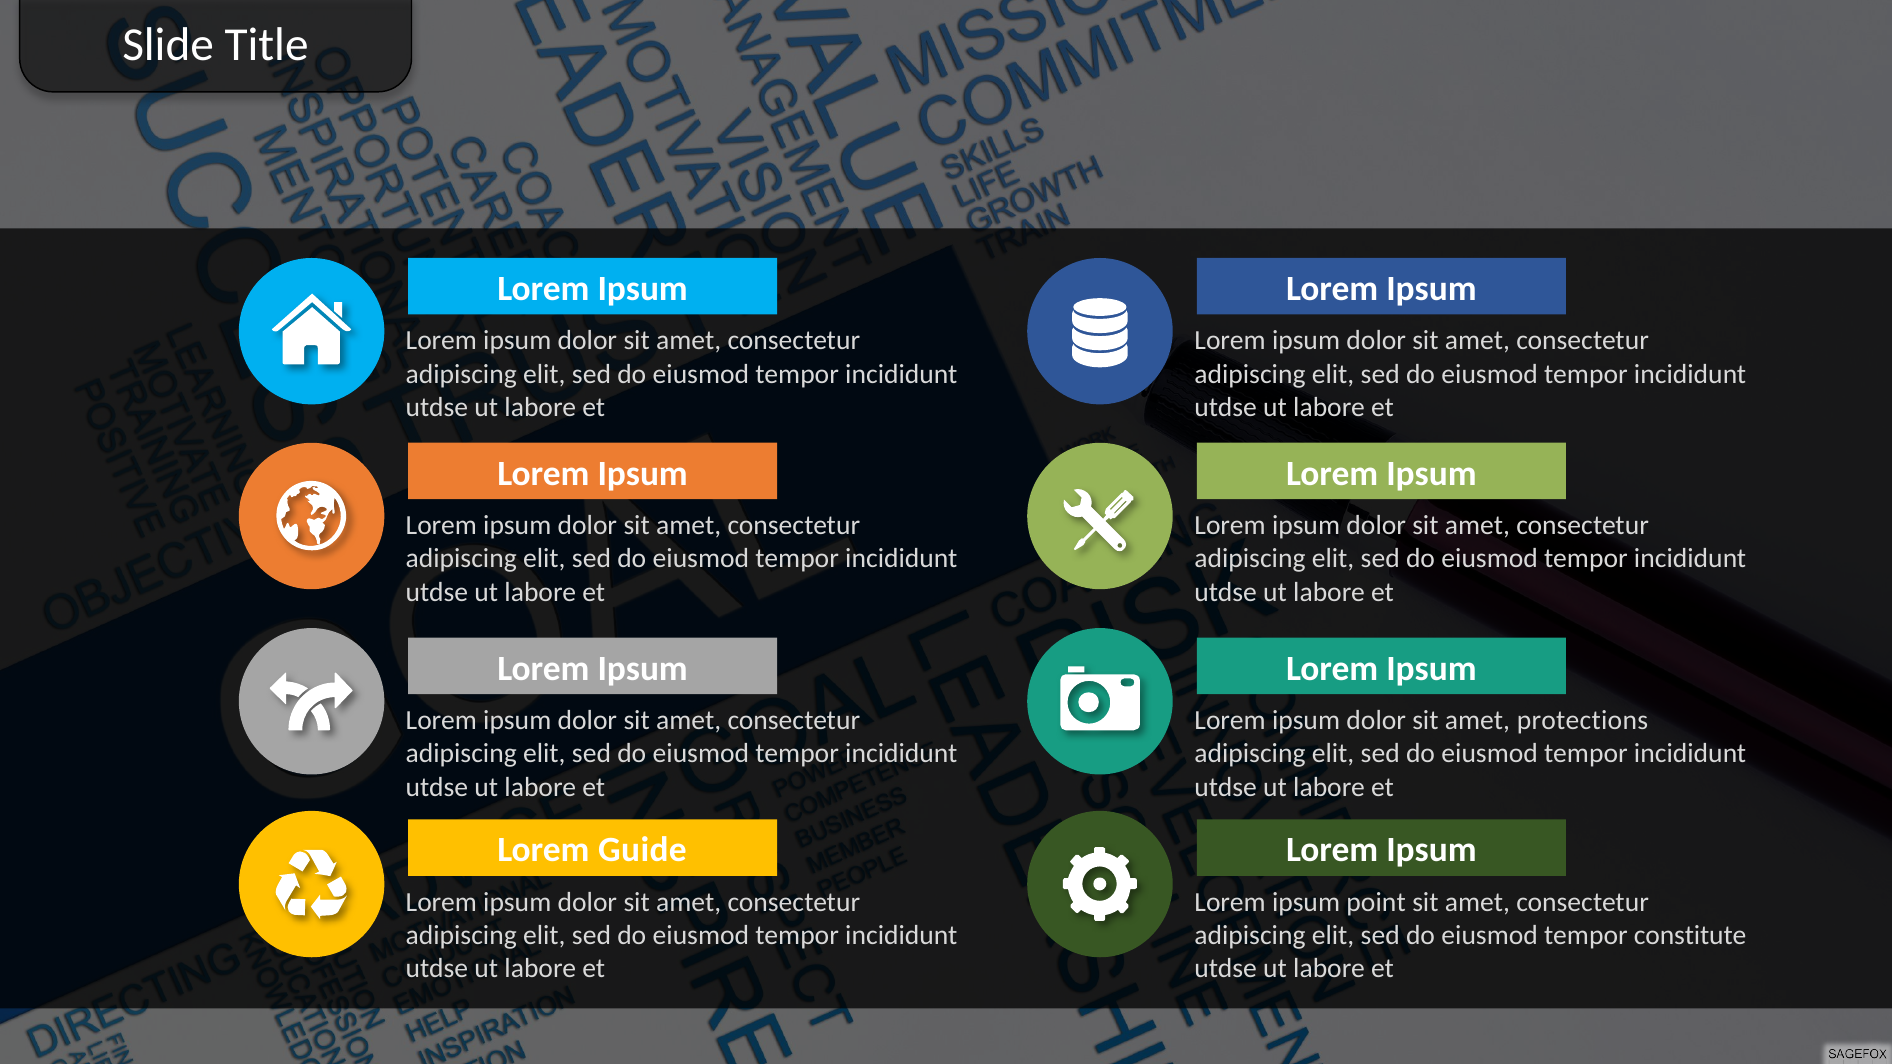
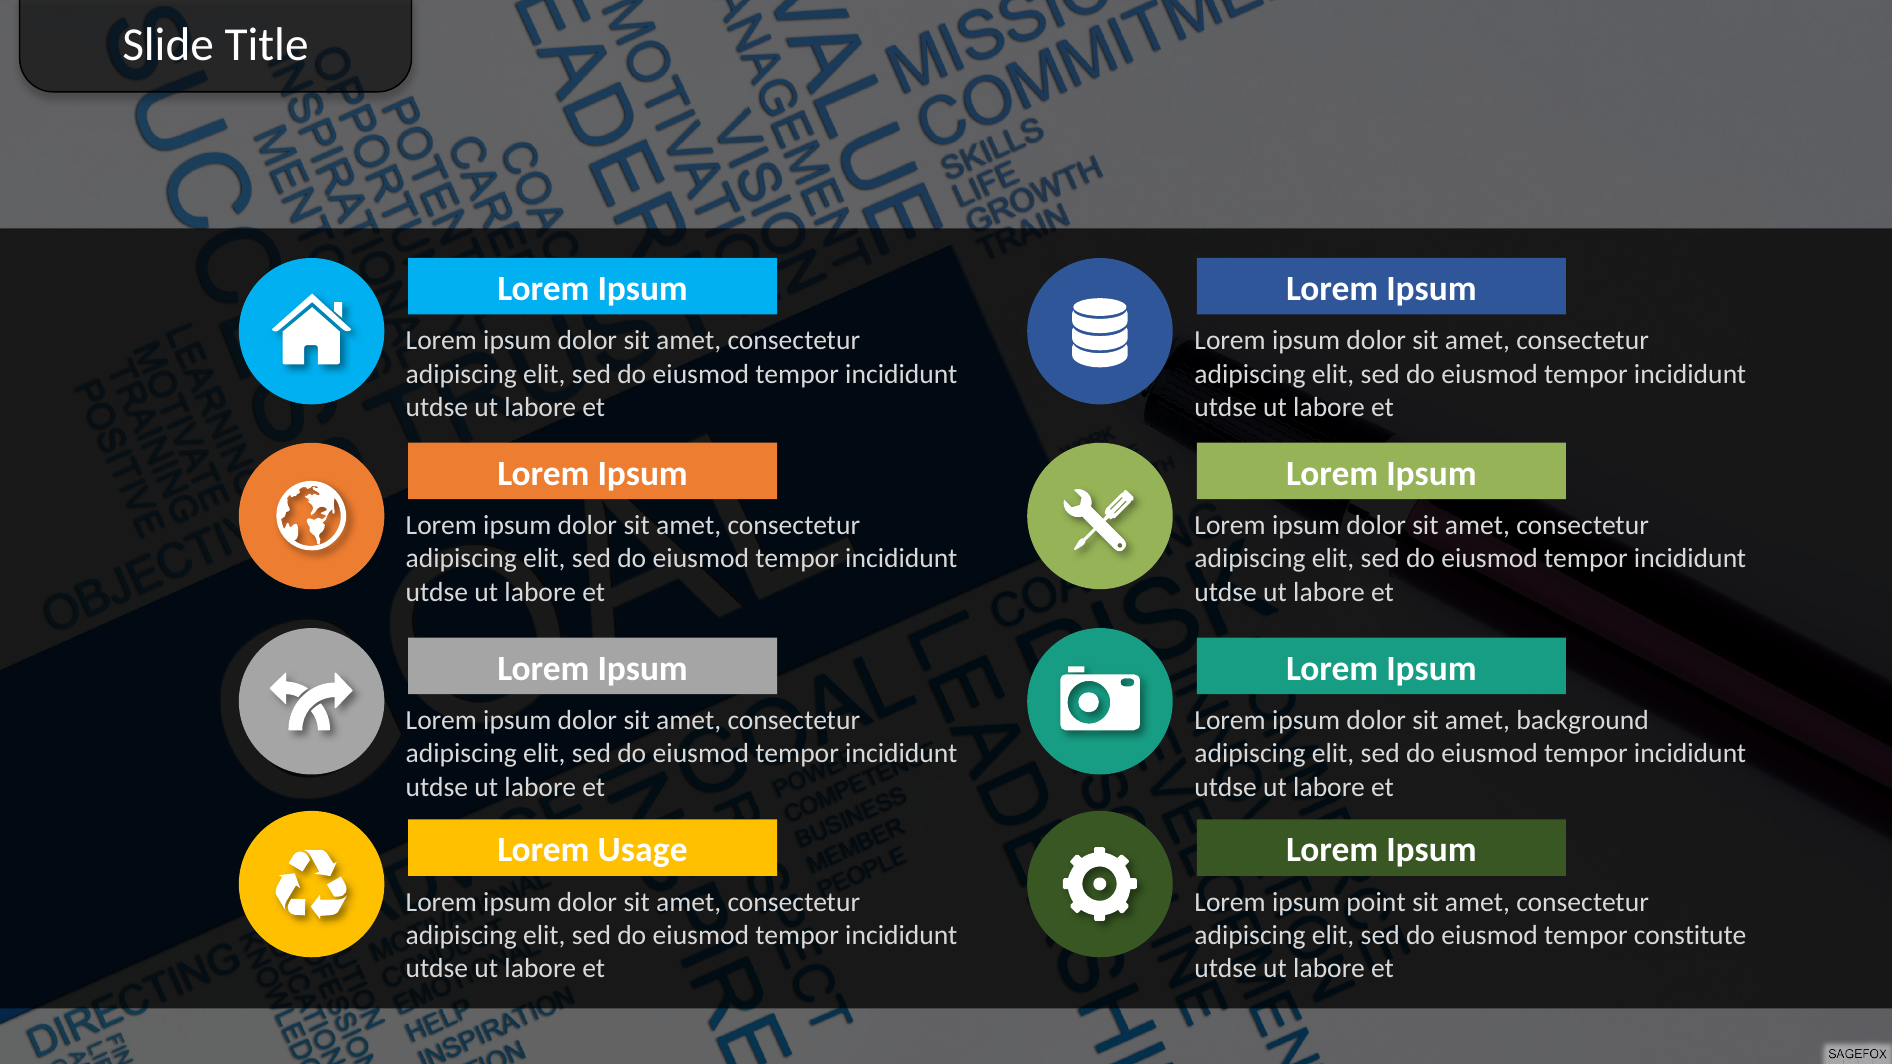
protections: protections -> background (1583, 721)
Guide: Guide -> Usage (643, 850)
